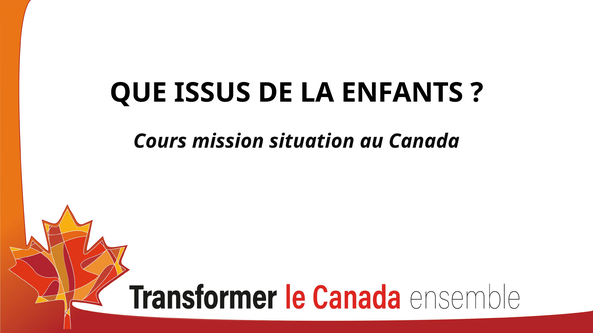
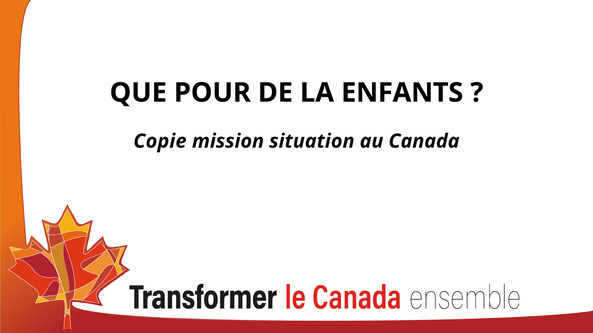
ISSUS: ISSUS -> POUR (212, 93)
Cours: Cours -> Copie (160, 141)
